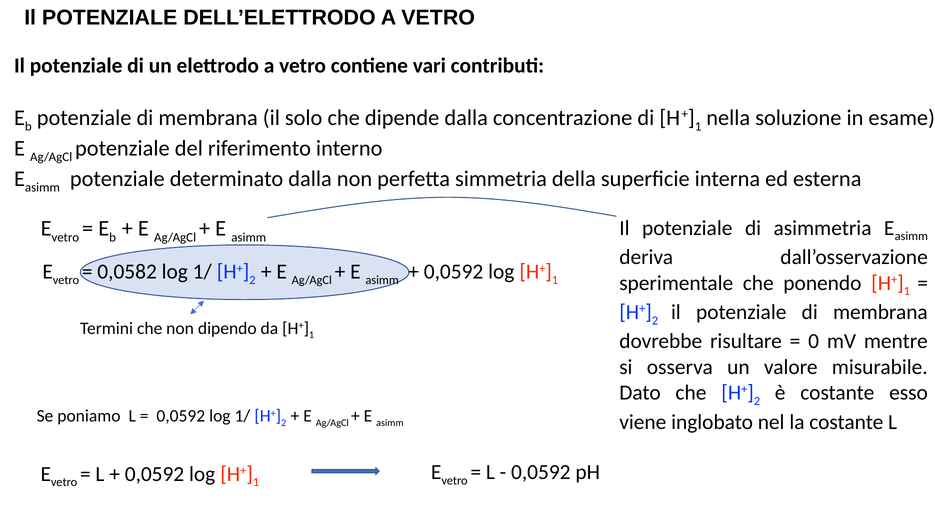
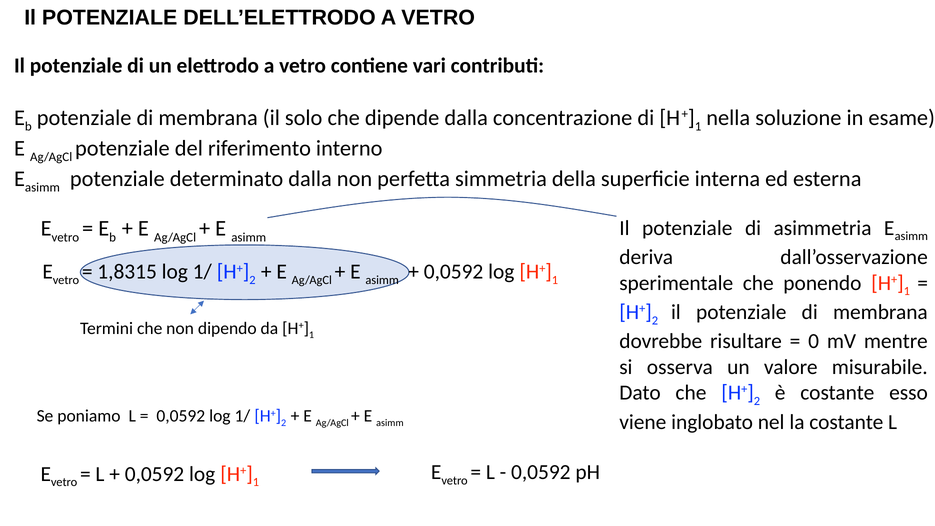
0,0582: 0,0582 -> 1,8315 (127, 272)
